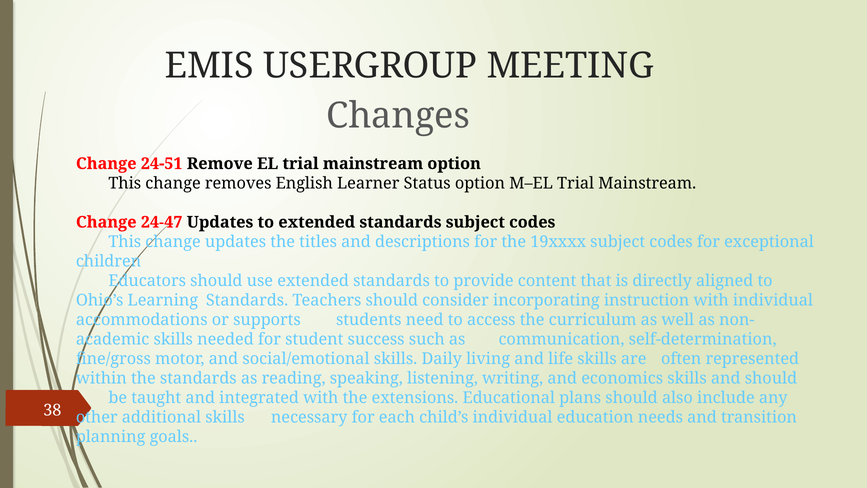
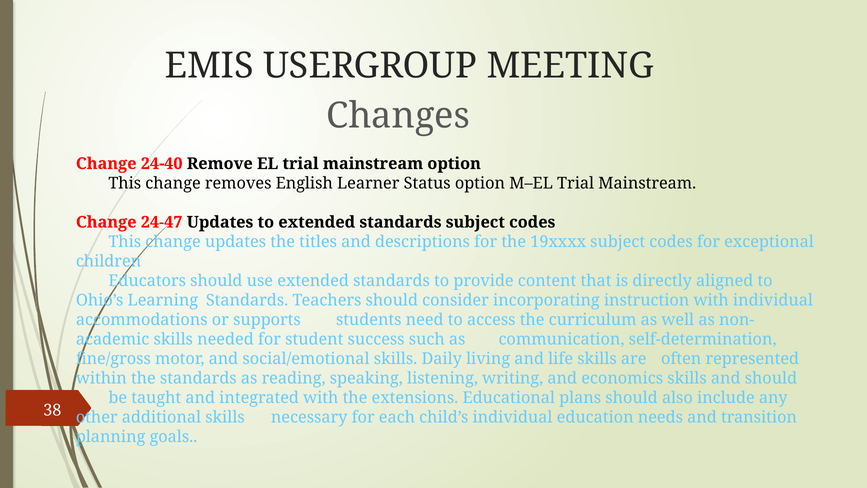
24-51: 24-51 -> 24-40 (162, 164)
